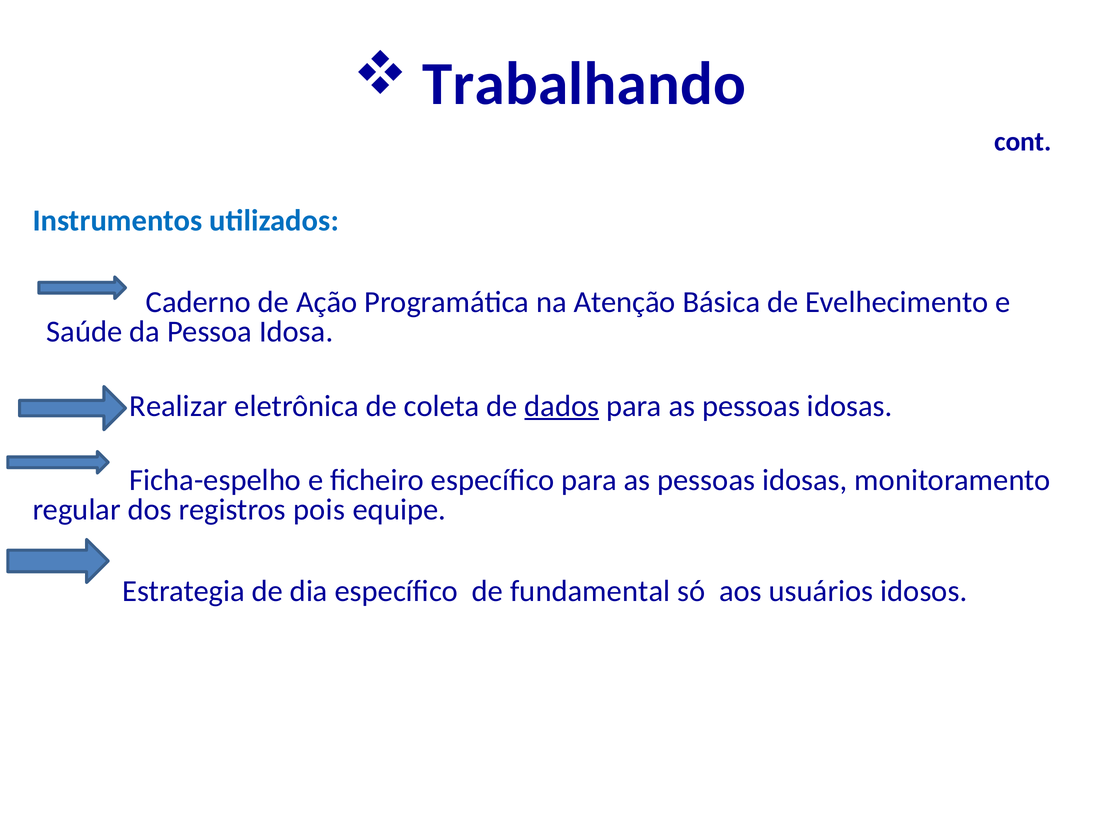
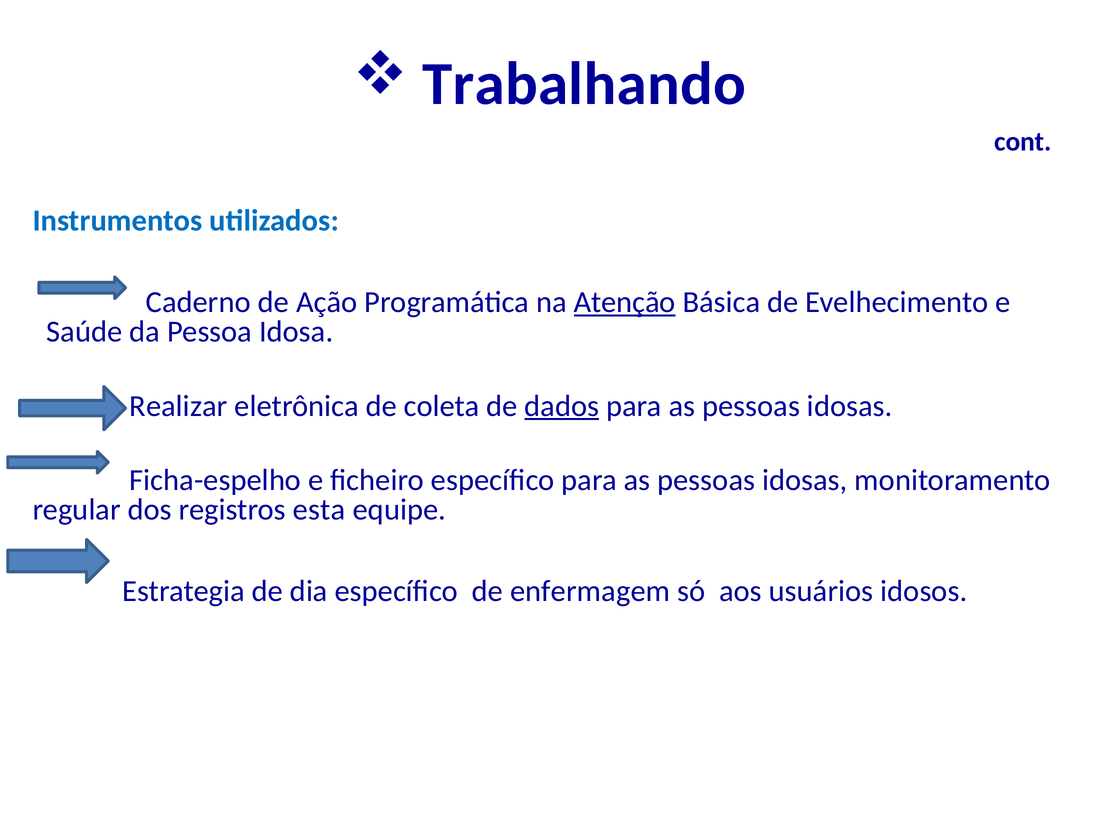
Atenção underline: none -> present (625, 302)
pois: pois -> esta (319, 510)
fundamental: fundamental -> enfermagem (590, 591)
